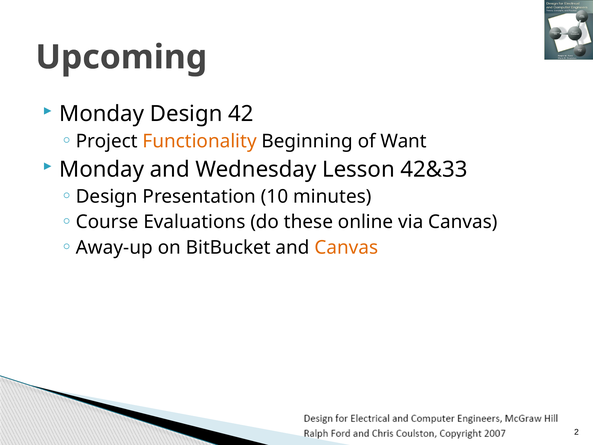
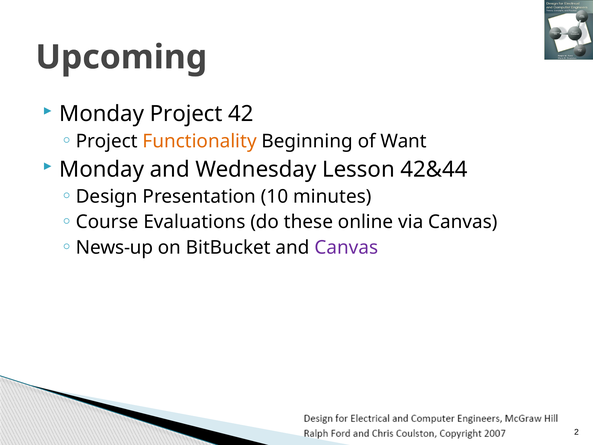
Monday Design: Design -> Project (186, 114)
42&33: 42&33 -> 42&44 (434, 169)
Away-up: Away-up -> News-up (114, 247)
Canvas colour: orange -> purple (346, 247)
